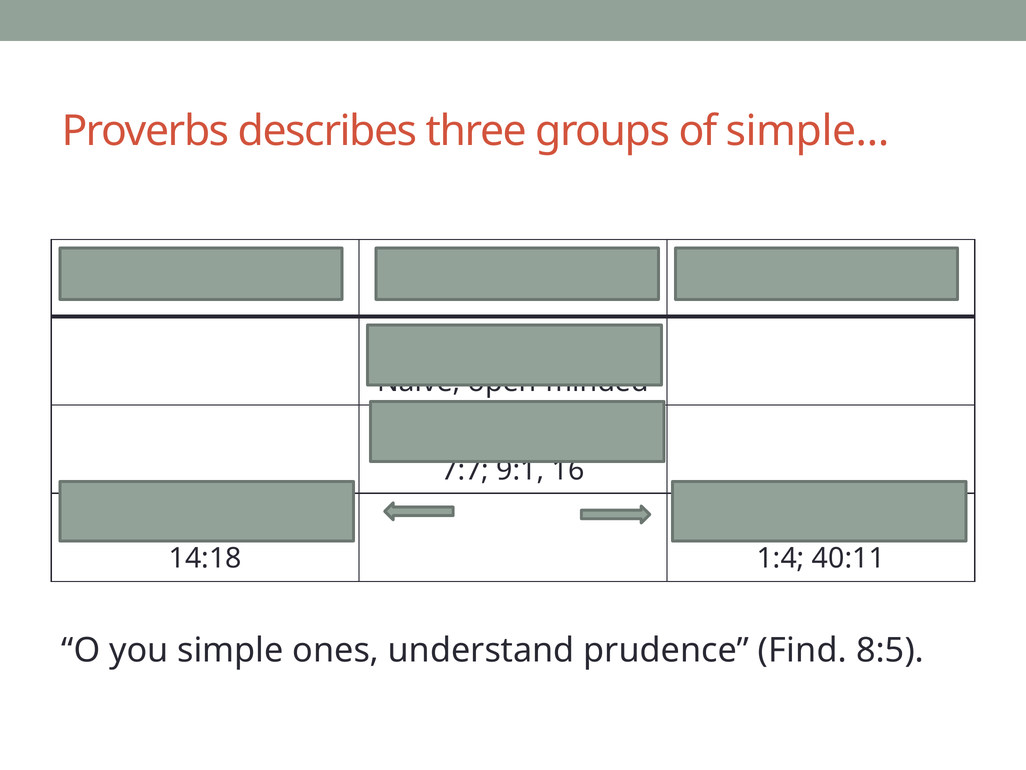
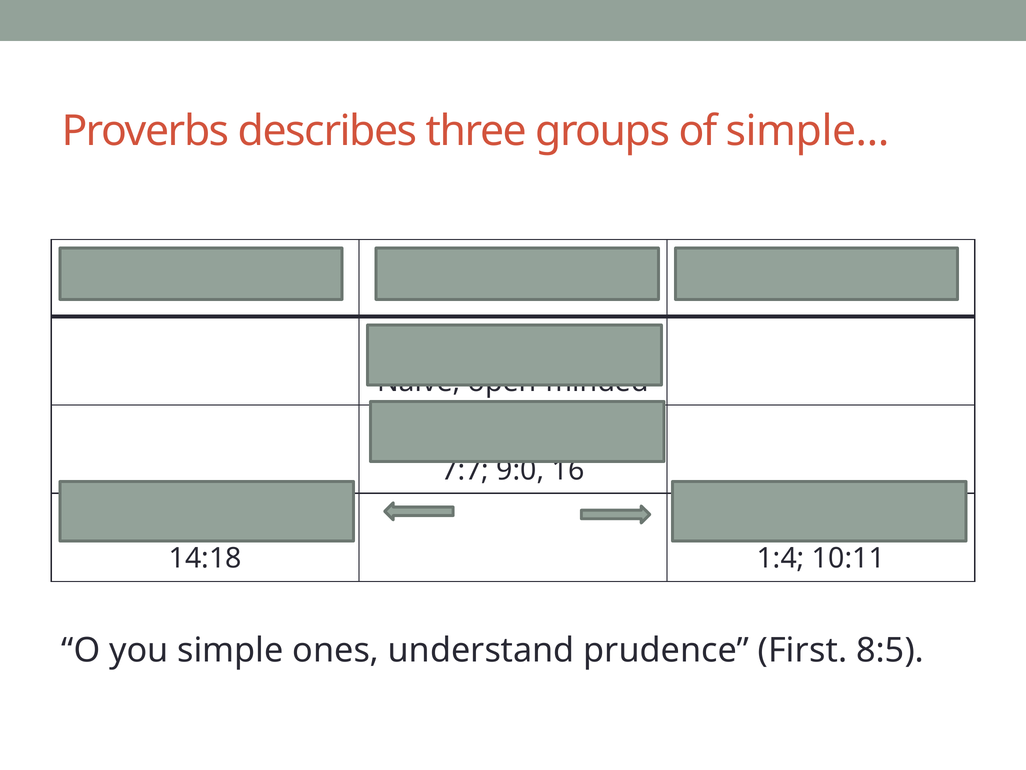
9:1: 9:1 -> 9:0 (520, 470)
40:11: 40:11 -> 10:11 (848, 558)
Find: Find -> First (803, 650)
